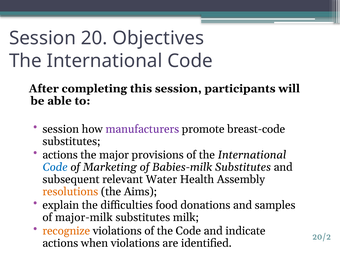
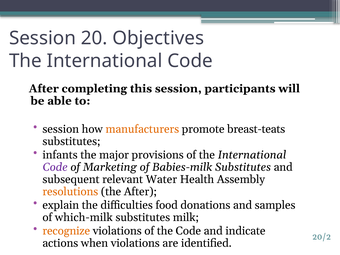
manufacturers colour: purple -> orange (142, 129)
breast-code: breast-code -> breast-teats (256, 129)
actions: actions -> infants (60, 155)
Code colour: blue -> purple (55, 167)
the Aims: Aims -> After (140, 192)
major-milk: major-milk -> which-milk (84, 217)
